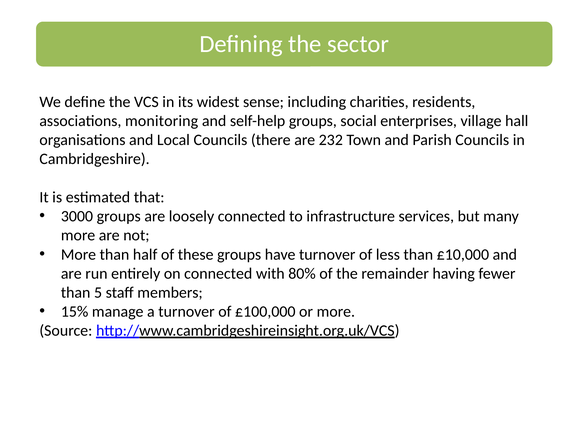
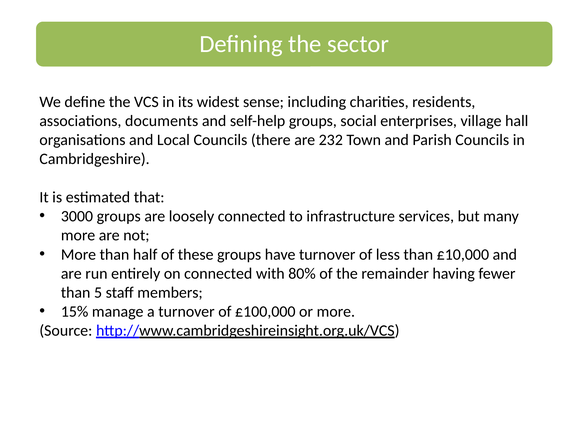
monitoring: monitoring -> documents (162, 121)
